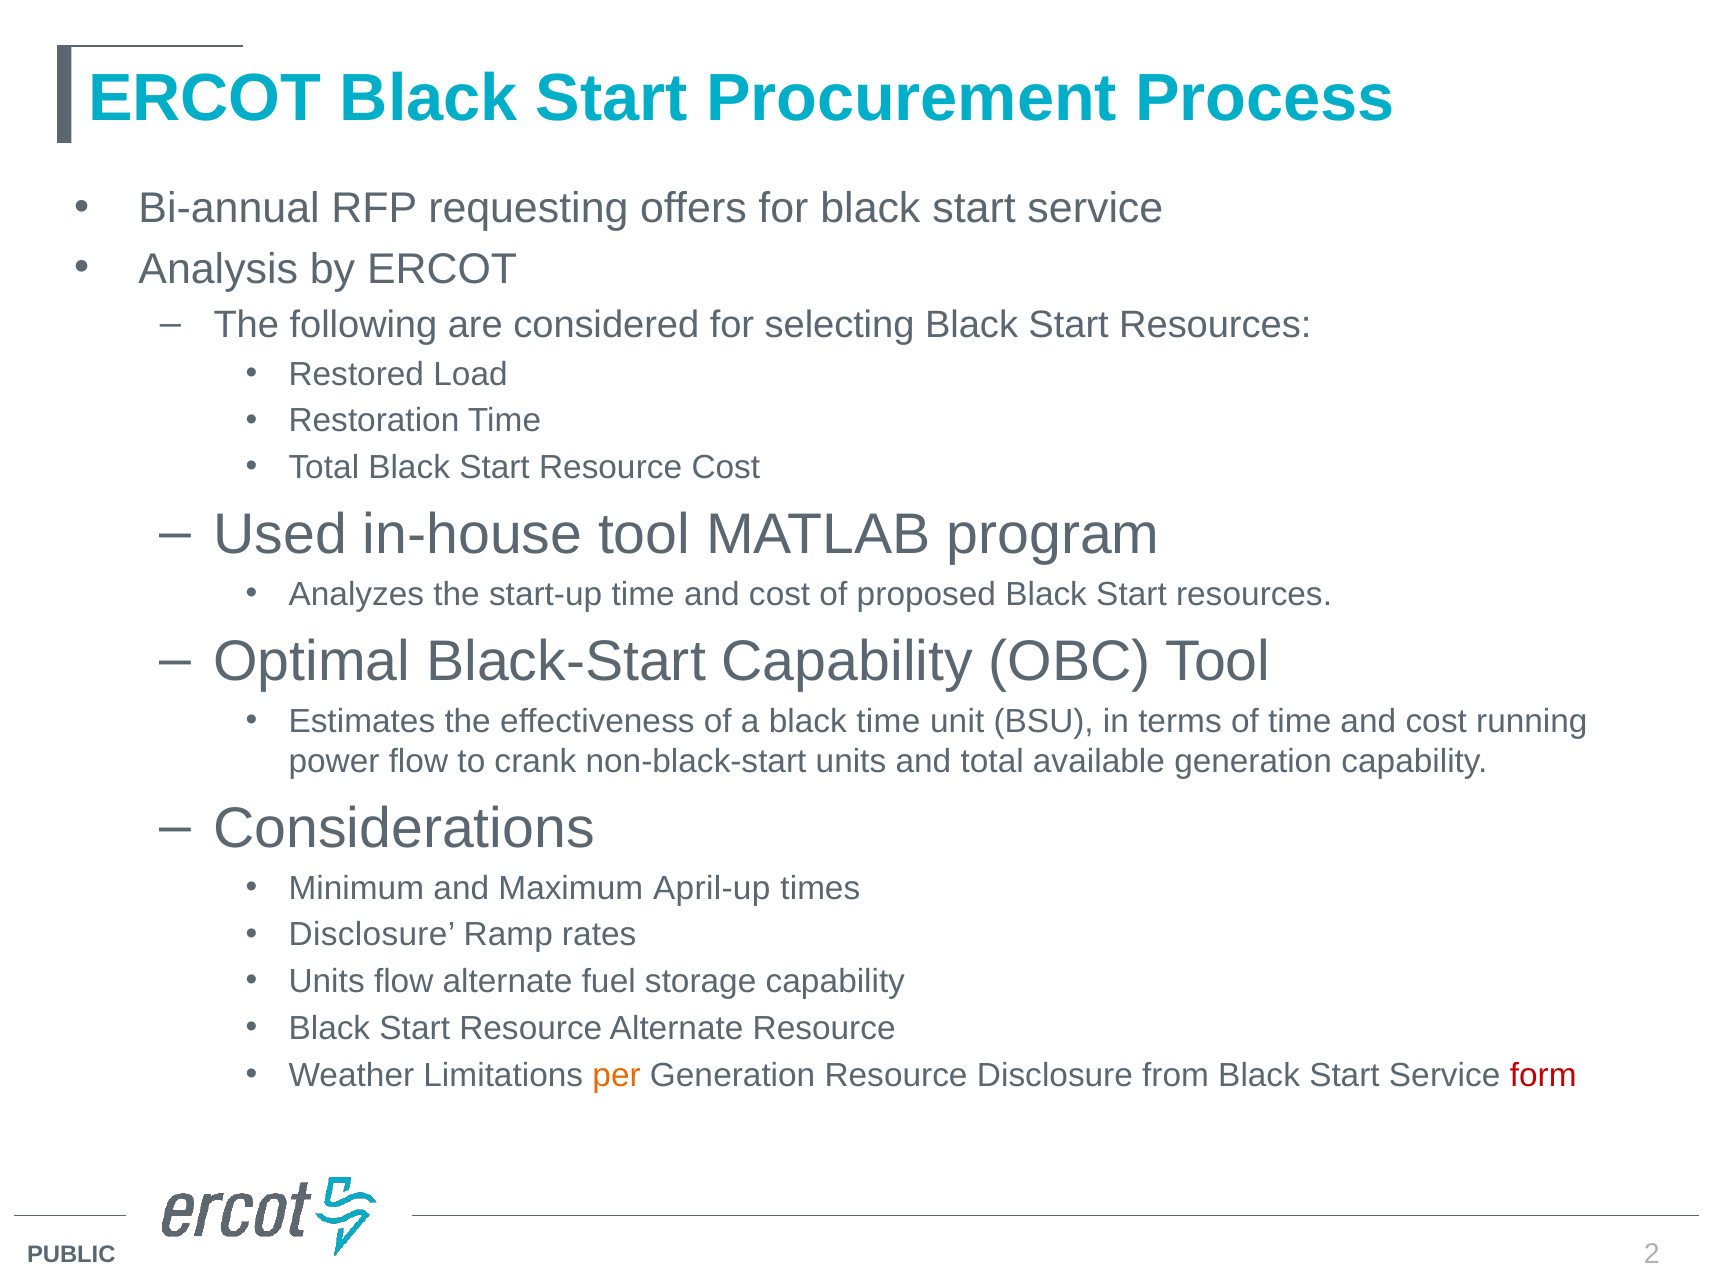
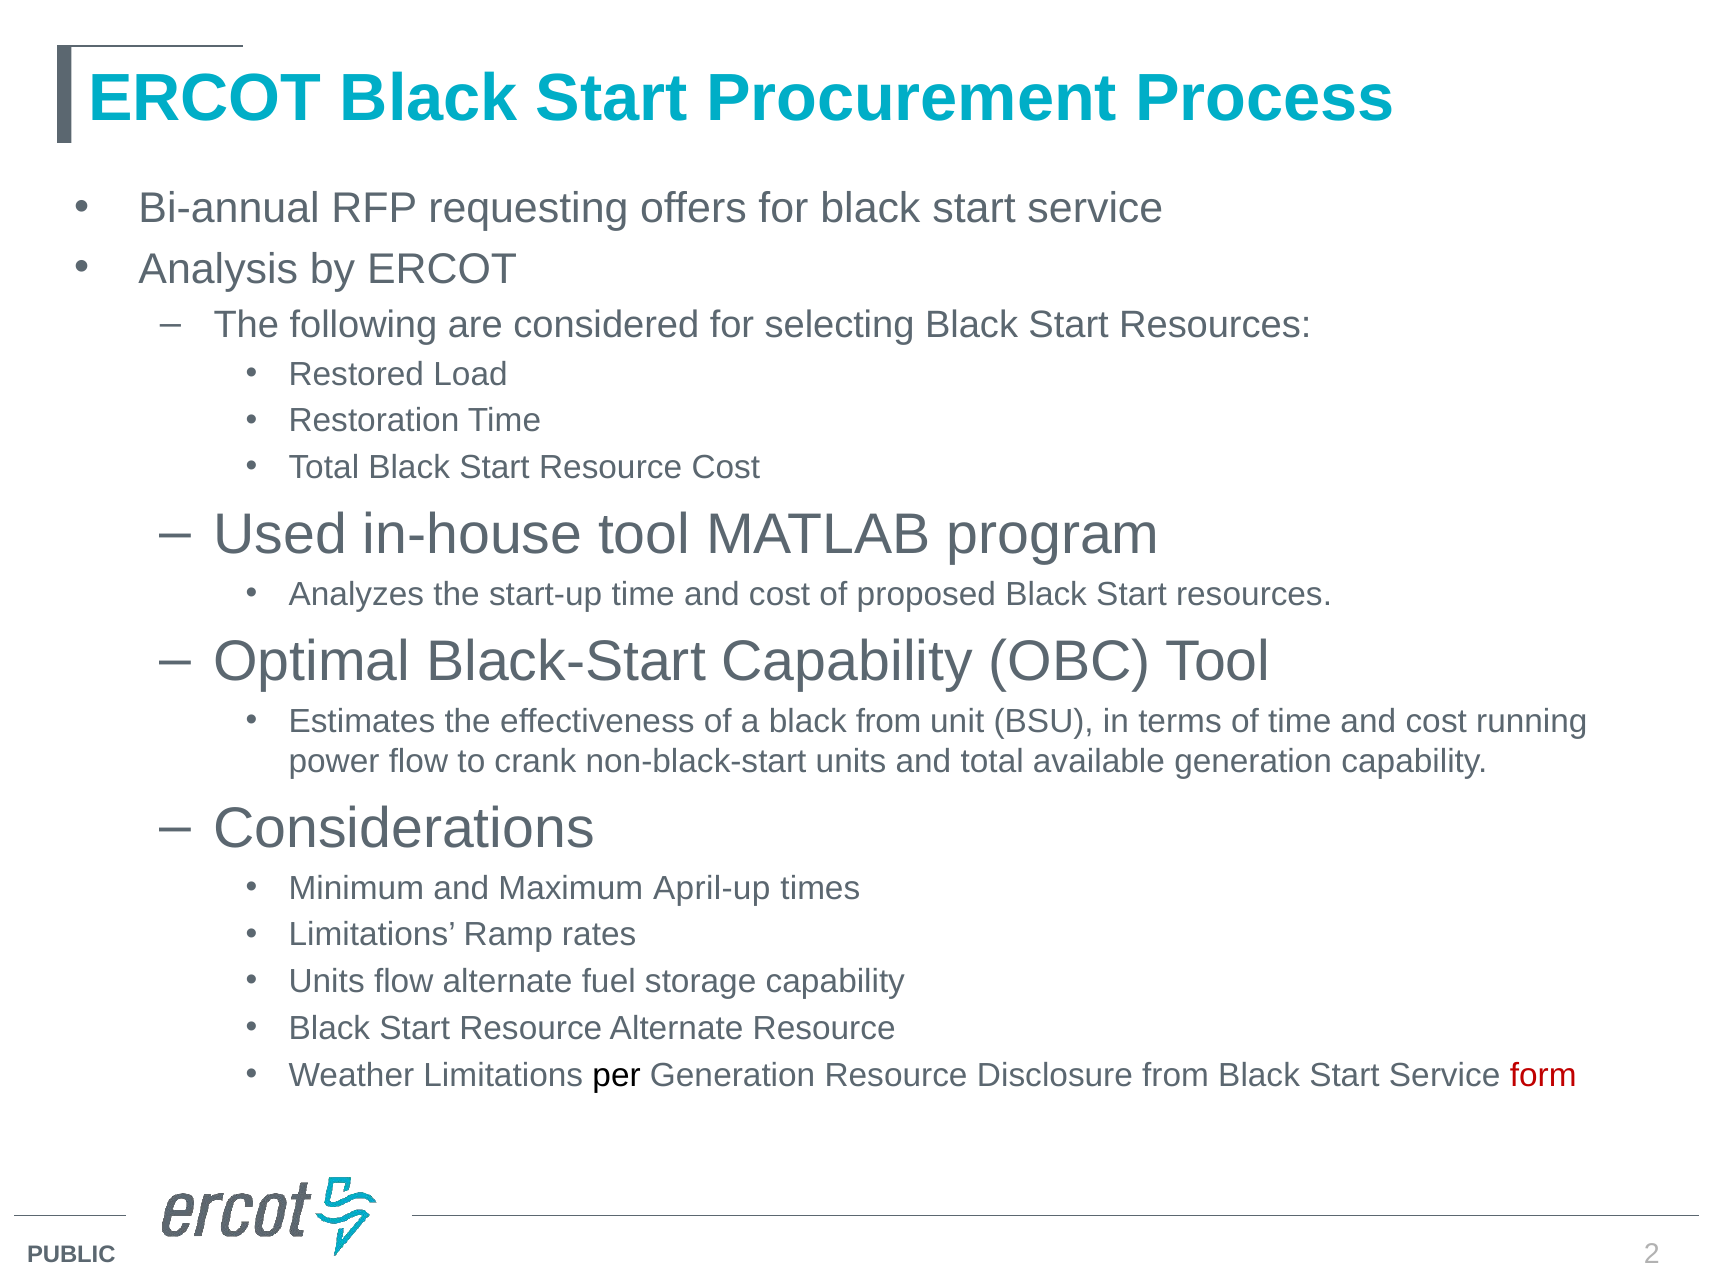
black time: time -> from (889, 721)
Disclosure: Disclosure -> Limitations (372, 935)
per colour: orange -> black (617, 1075)
